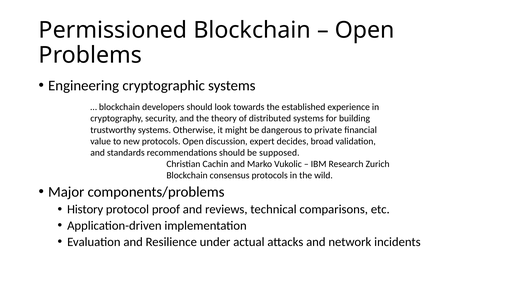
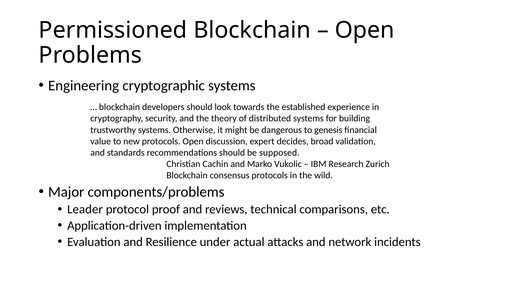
private: private -> genesis (328, 130)
History: History -> Leader (85, 209)
